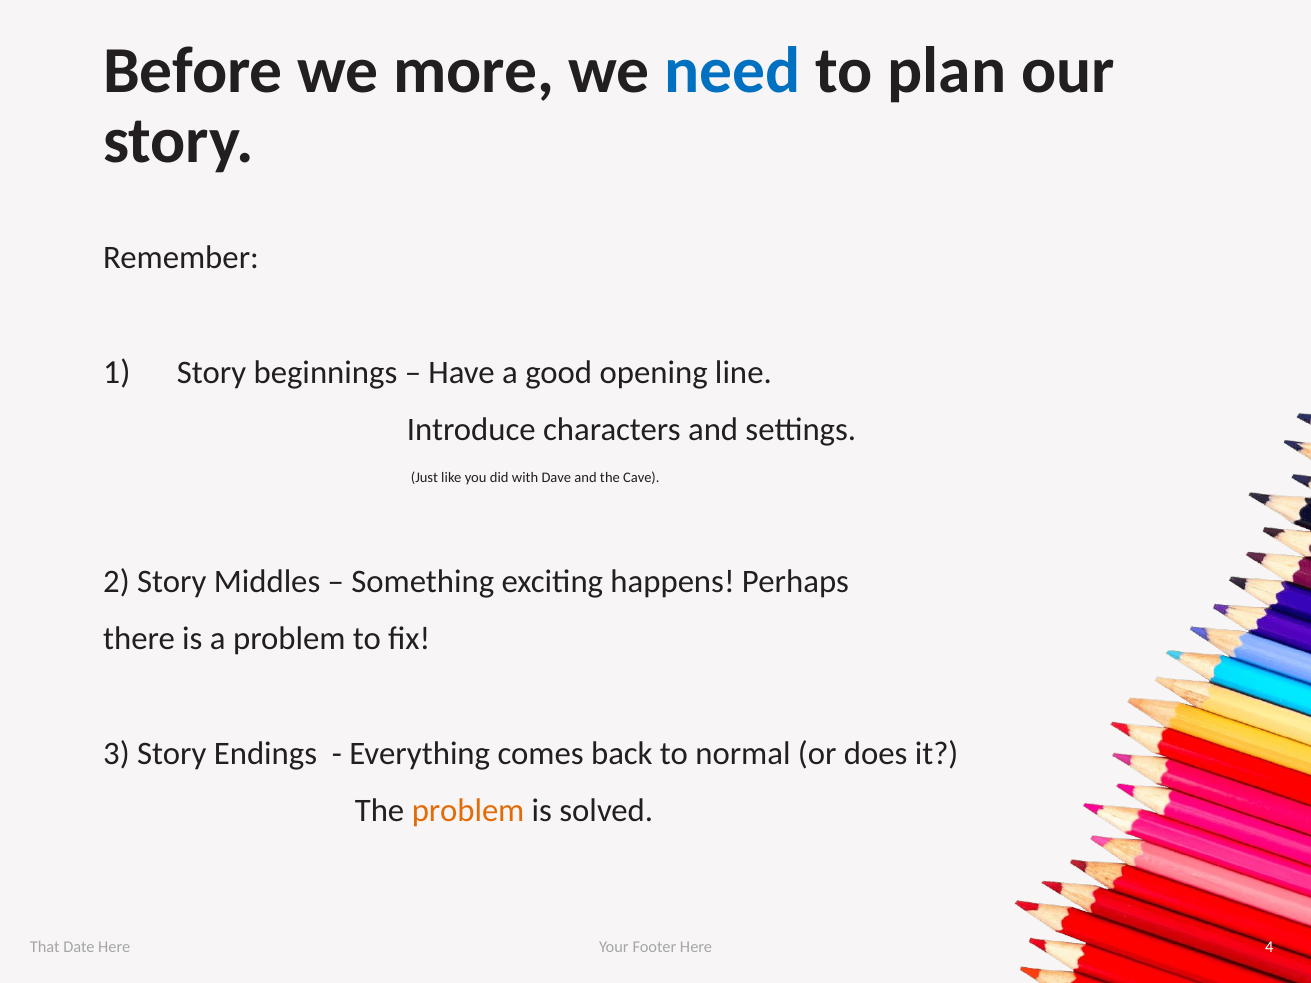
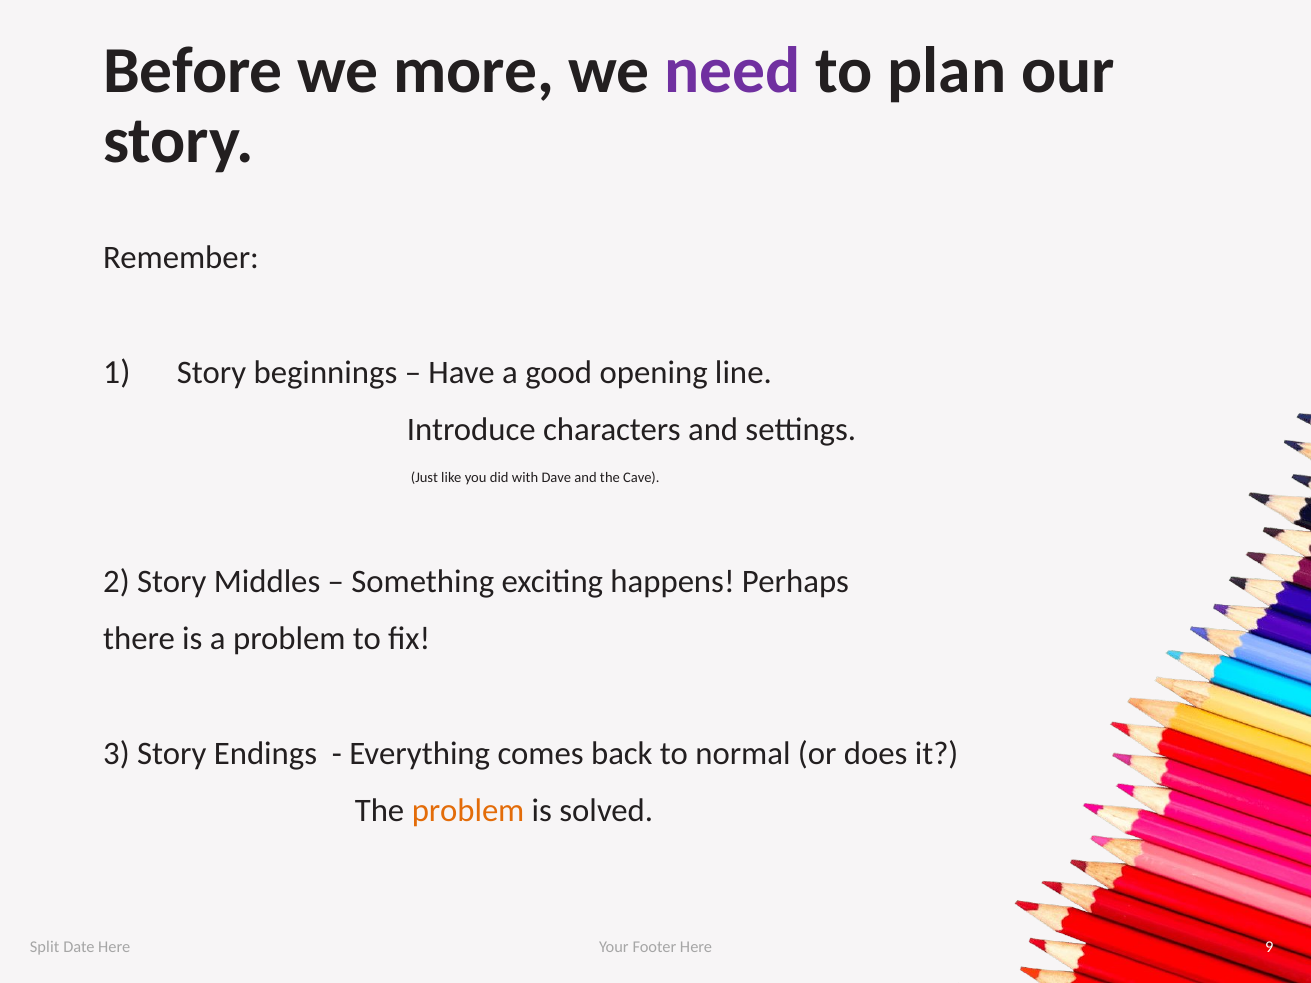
need colour: blue -> purple (733, 70)
That: That -> Split (45, 947)
4: 4 -> 9 (1269, 947)
